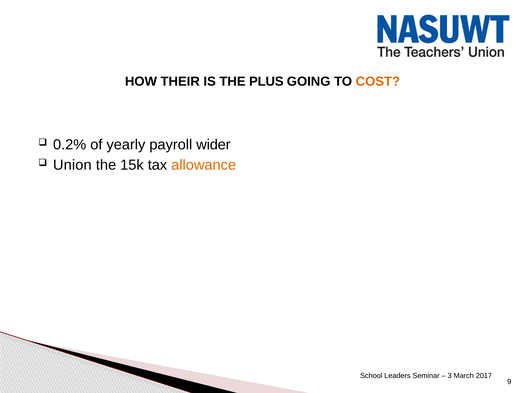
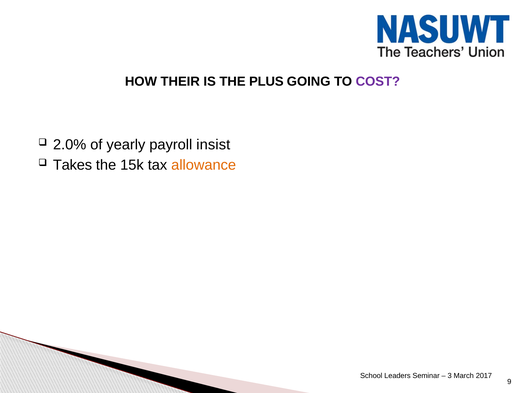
COST colour: orange -> purple (378, 82)
0.2%: 0.2% -> 2.0% (70, 145)
wider: wider -> insist (213, 145)
Union: Union -> Takes (73, 165)
